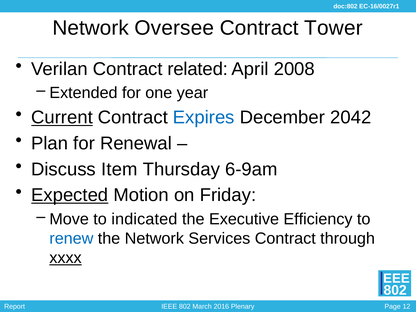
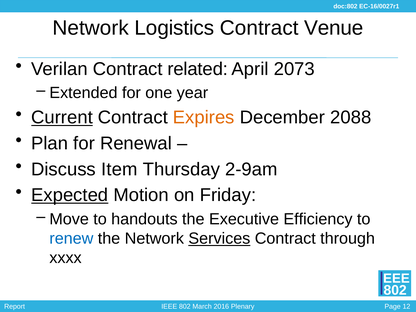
Oversee: Oversee -> Logistics (174, 28)
Tower: Tower -> Venue (334, 28)
2008: 2008 -> 2073 (294, 69)
Expires colour: blue -> orange (204, 117)
2042: 2042 -> 2088 (351, 117)
6-9am: 6-9am -> 2-9am (251, 169)
indicated: indicated -> handouts (144, 219)
Services underline: none -> present (219, 238)
xxxx underline: present -> none (66, 258)
